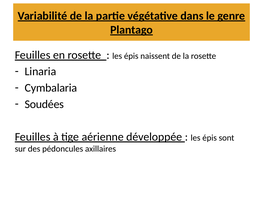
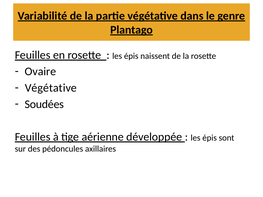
Linaria: Linaria -> Ovaire (40, 72)
Cymbalaria: Cymbalaria -> Végétative (51, 88)
